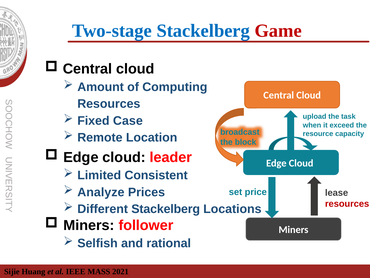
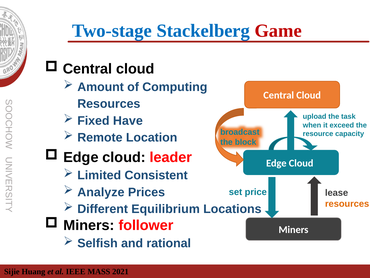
Case: Case -> Have (128, 121)
resources colour: red -> orange (347, 203)
Different Stackelberg: Stackelberg -> Equilibrium (166, 209)
